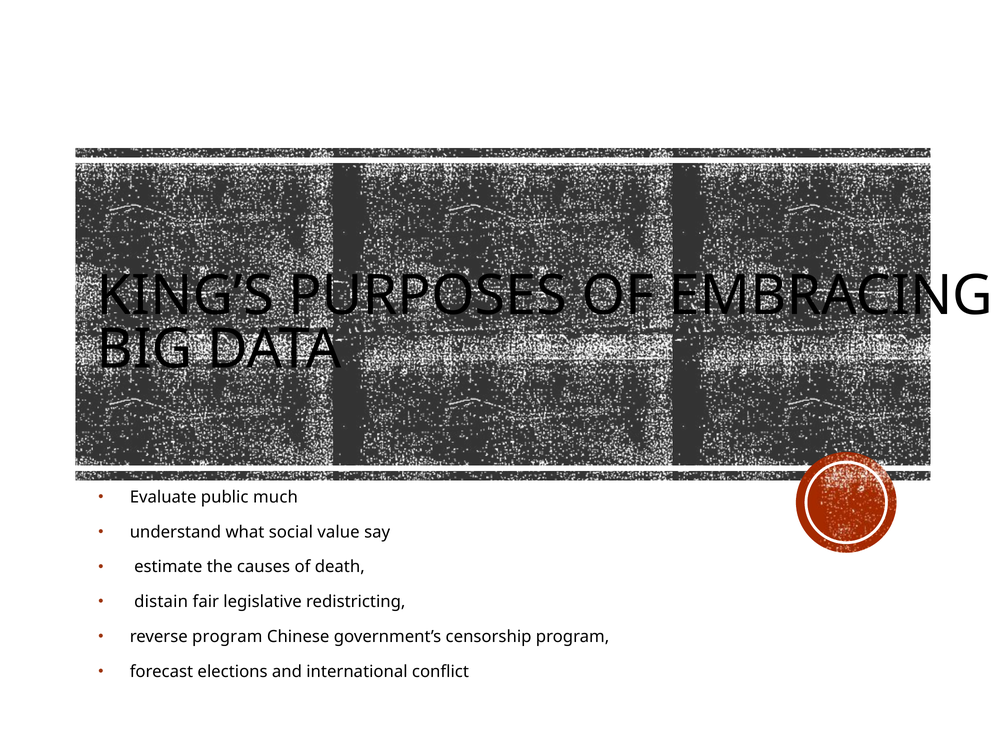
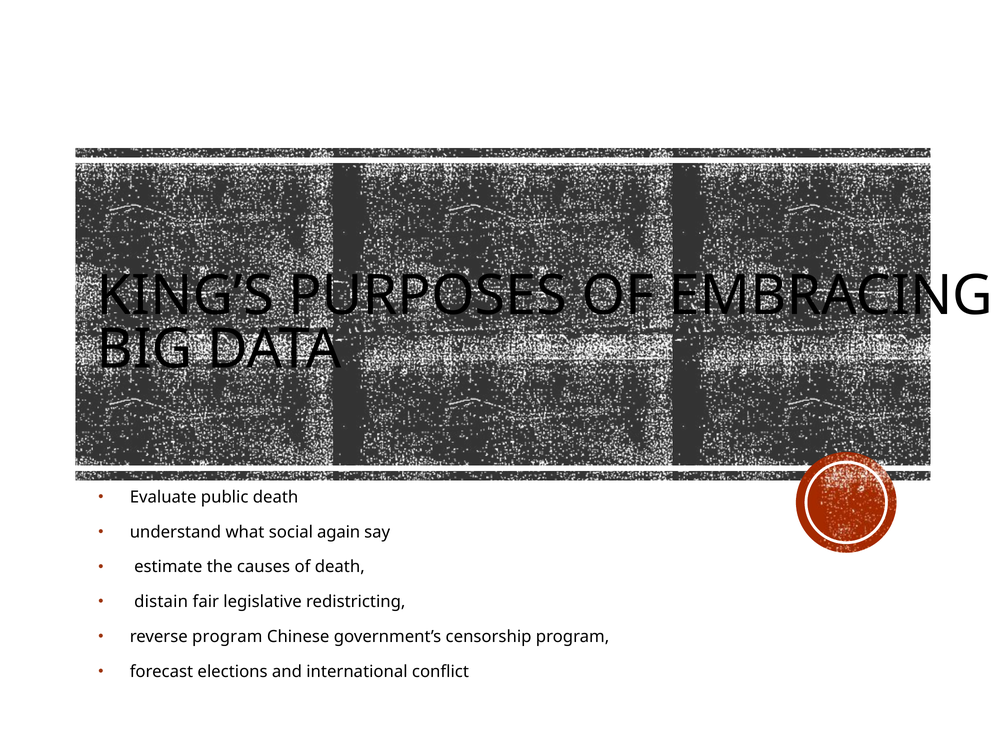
public much: much -> death (276, 497)
value: value -> again (339, 532)
